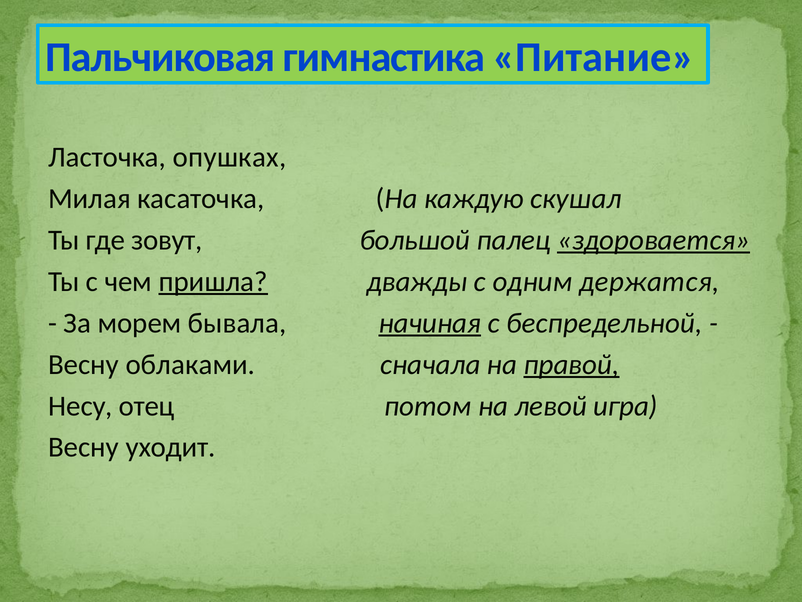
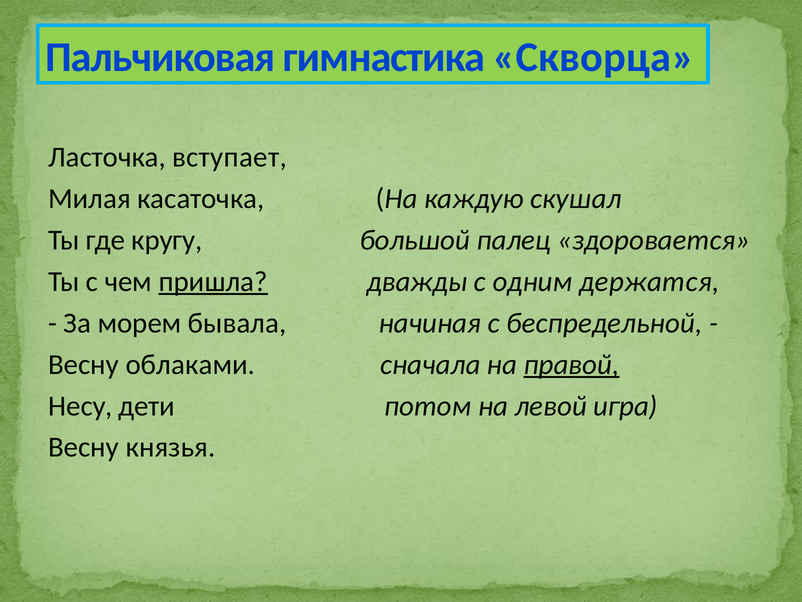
Питание: Питание -> Скворца (593, 57)
опушках: опушках -> вступает (230, 157)
зовут: зовут -> кругу (167, 240)
здоровается underline: present -> none (654, 240)
начиная underline: present -> none (430, 323)
отец: отец -> дети (147, 406)
уходит: уходит -> князья (171, 447)
